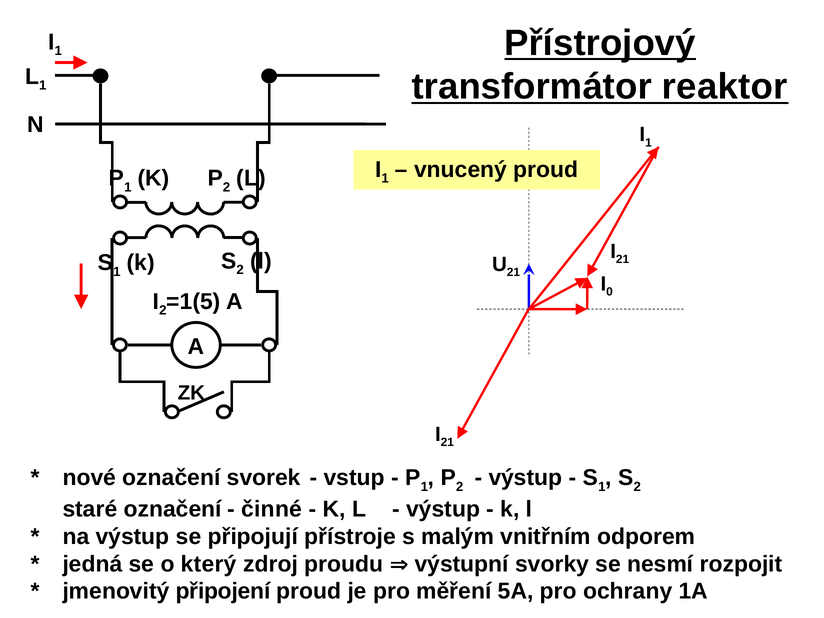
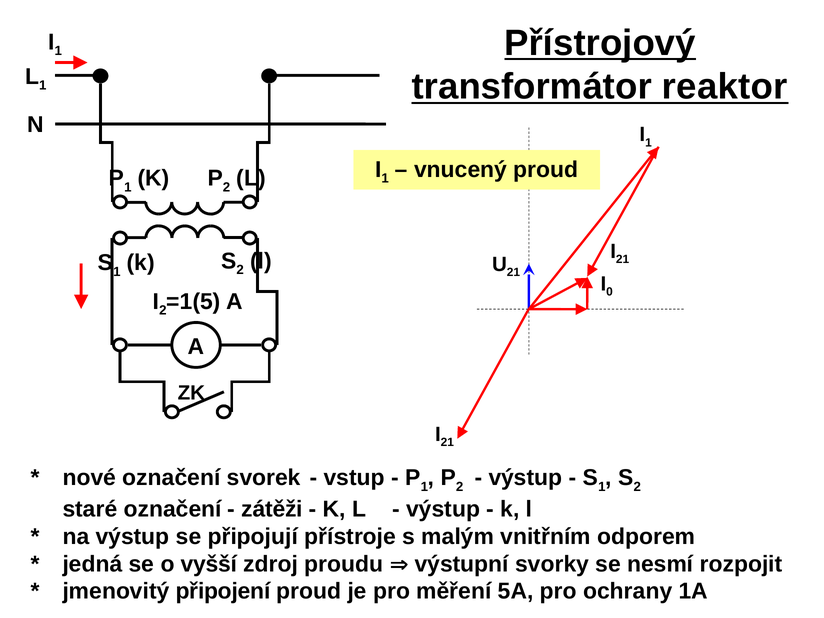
činné: činné -> zátěži (272, 509)
který: který -> vyšší (209, 564)
